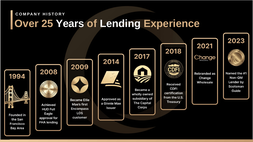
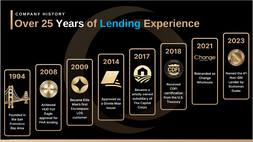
Lending colour: white -> light blue (120, 24)
